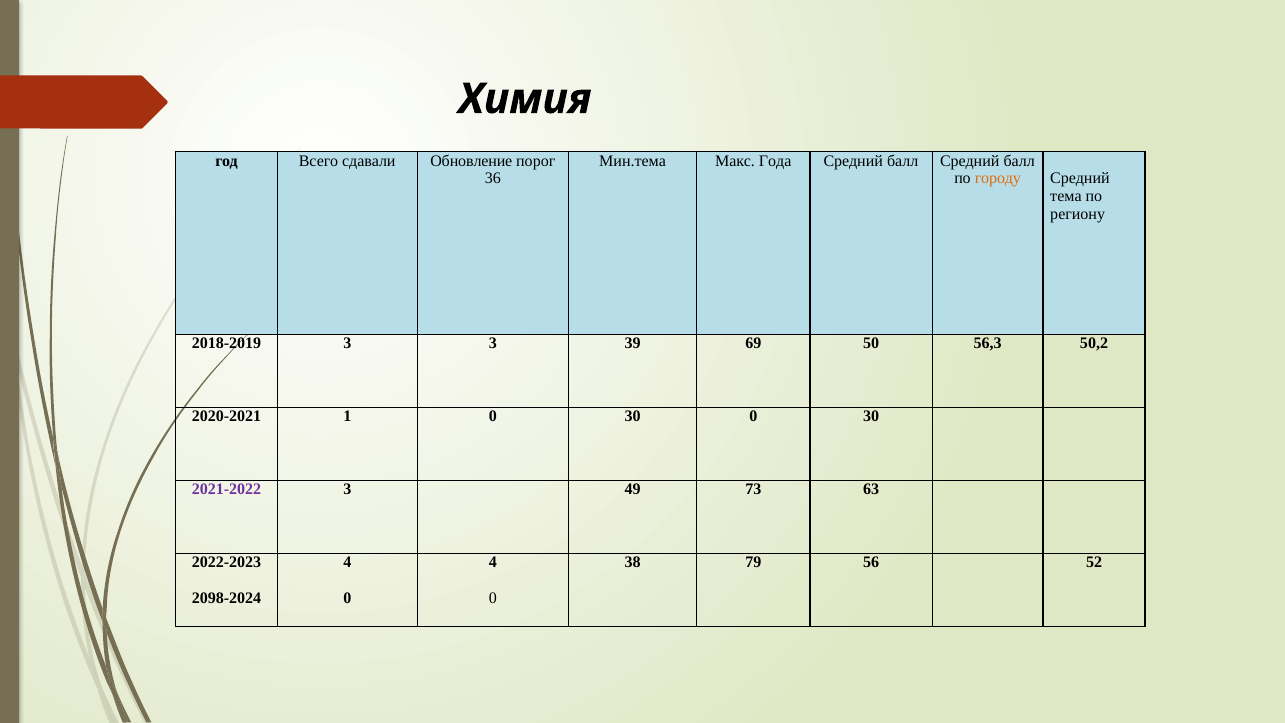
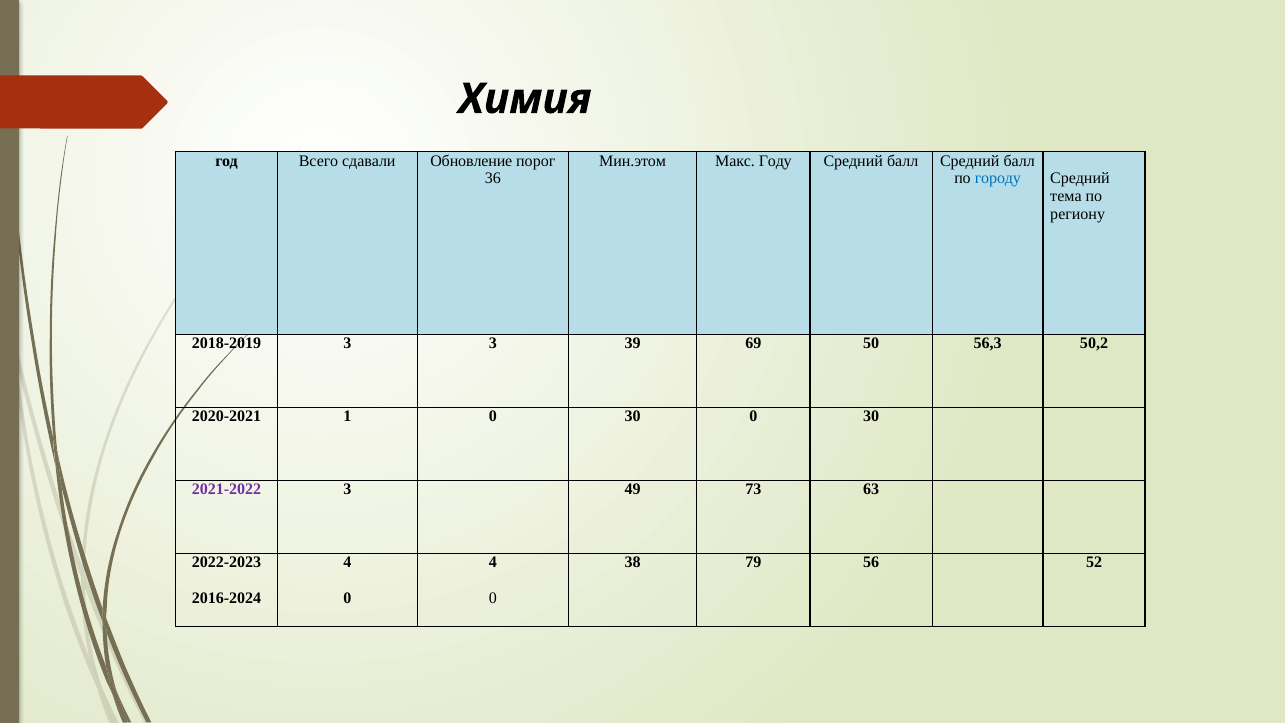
Мин.тема: Мин.тема -> Мин.этом (633, 161)
Года: Года -> Году (775, 161)
городу colour: orange -> blue (998, 178)
2098-2024: 2098-2024 -> 2016-2024 (226, 598)
